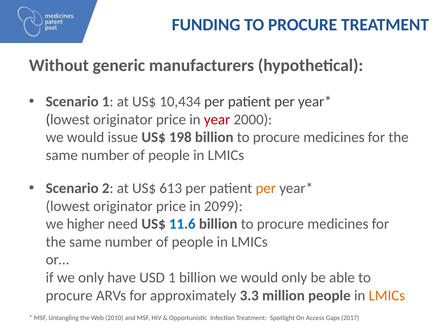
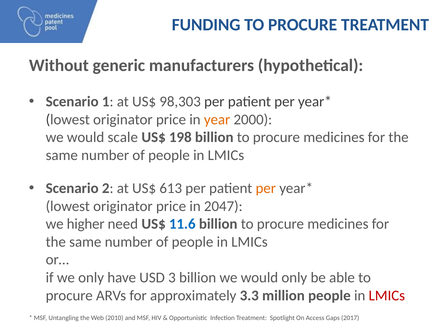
10,434: 10,434 -> 98,303 (180, 102)
year colour: red -> orange (217, 119)
issue: issue -> scale (123, 137)
2099: 2099 -> 2047 (223, 206)
USD 1: 1 -> 3 (172, 277)
LMICs colour: orange -> red (387, 295)
